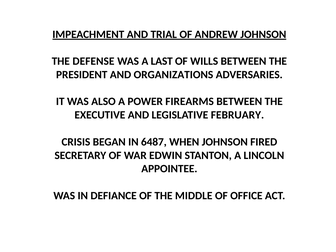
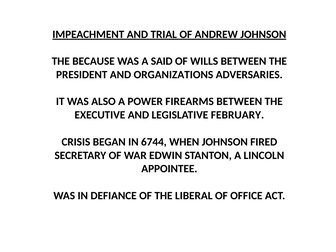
DEFENSE: DEFENSE -> BECAUSE (94, 61)
LAST: LAST -> SAID (162, 61)
6487: 6487 -> 6744 (154, 142)
MIDDLE: MIDDLE -> LIBERAL (194, 196)
